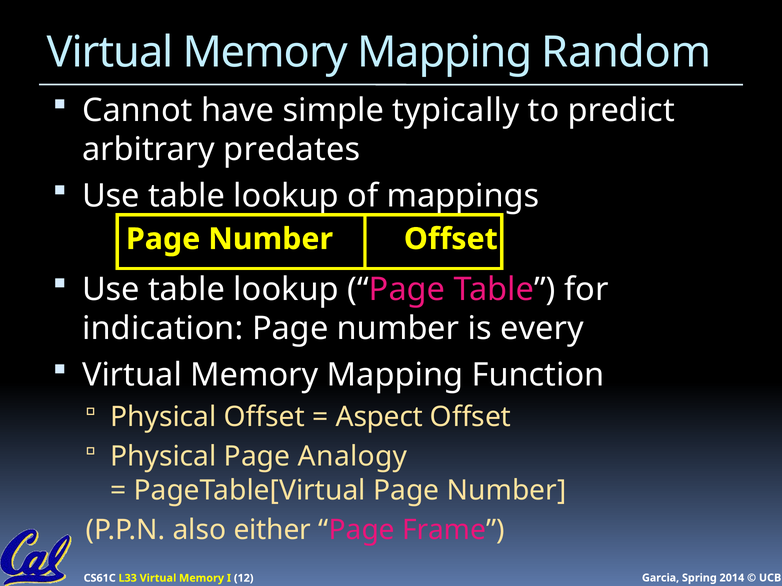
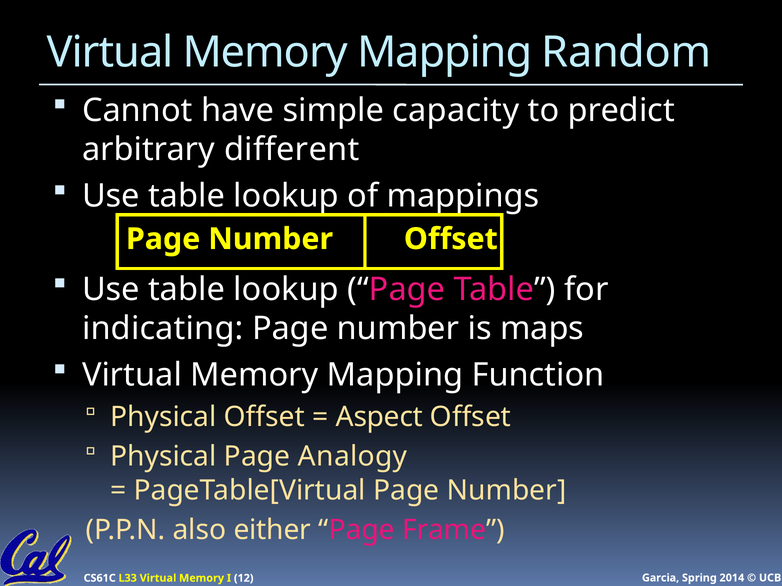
typically: typically -> capacity (456, 110)
predates: predates -> different (292, 150)
indication: indication -> indicating (163, 329)
every: every -> maps (542, 329)
